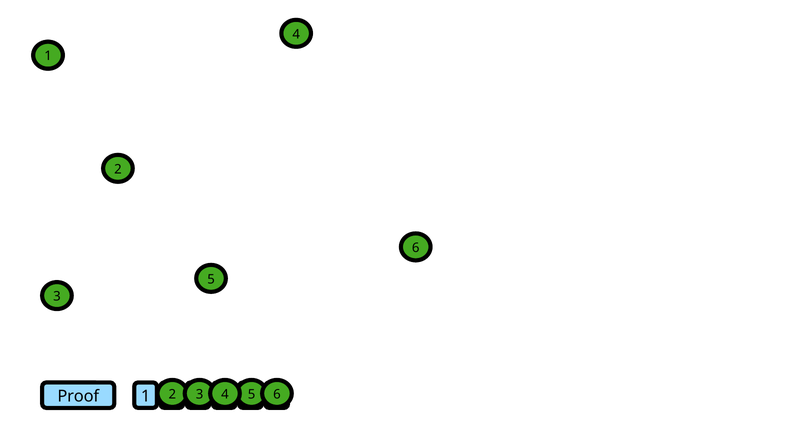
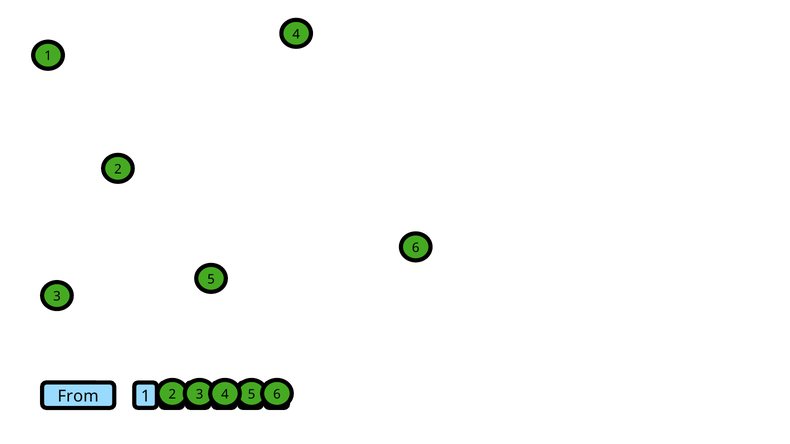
Proof: Proof -> From (78, 397)
